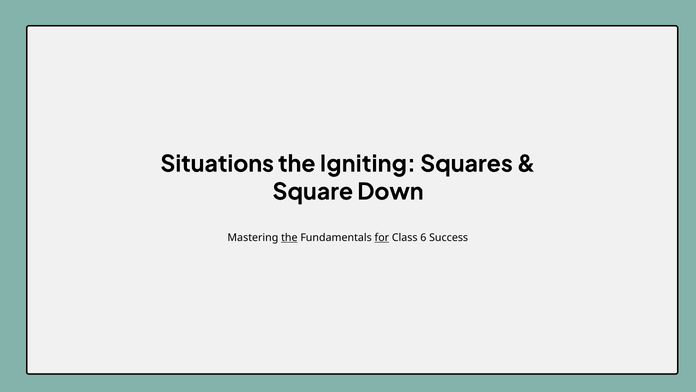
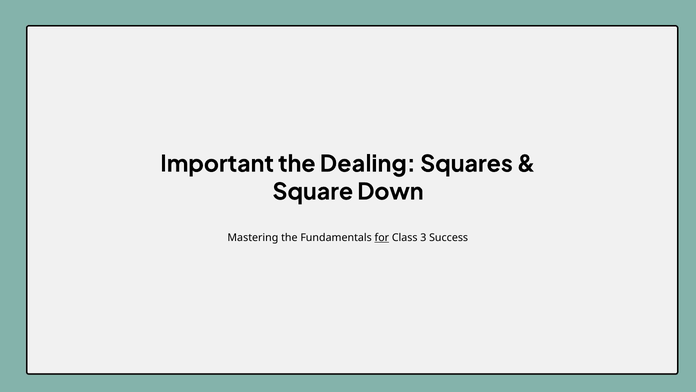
Situations: Situations -> Important (217, 164)
Igniting: Igniting -> Dealing (368, 164)
the underline: present -> none (289, 237)
6: 6 -> 3 (423, 237)
